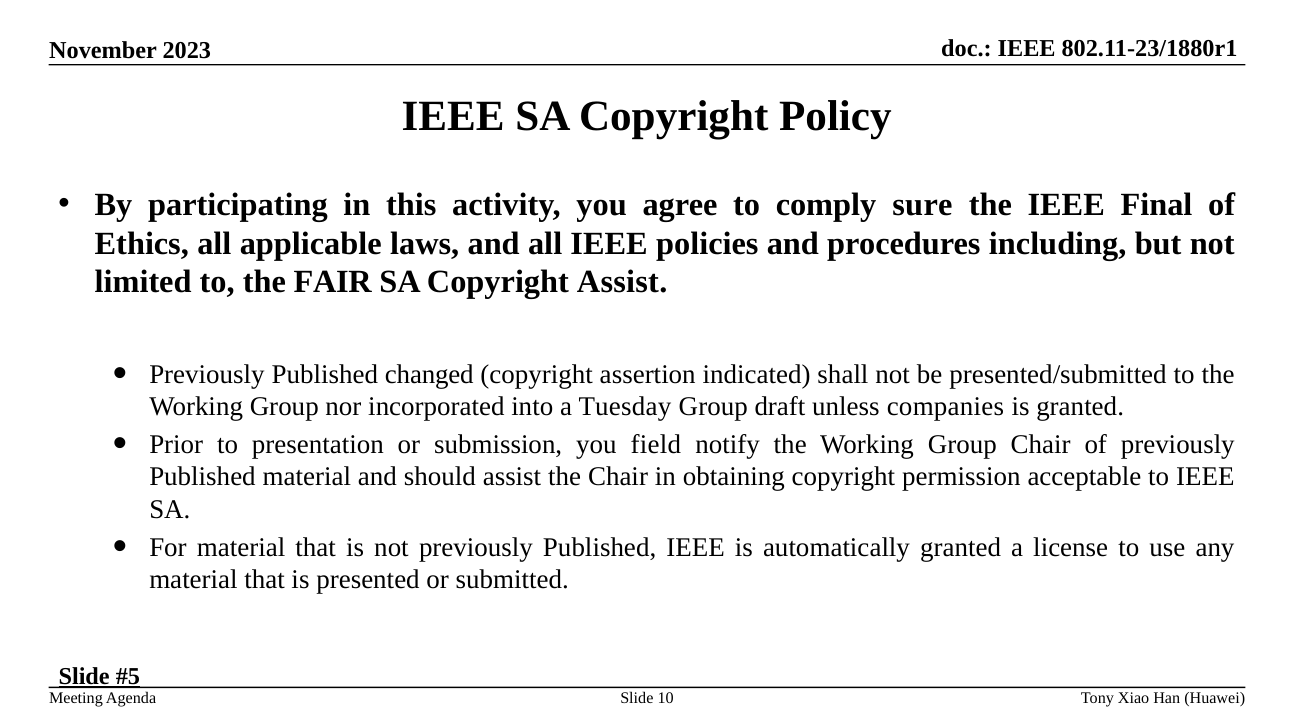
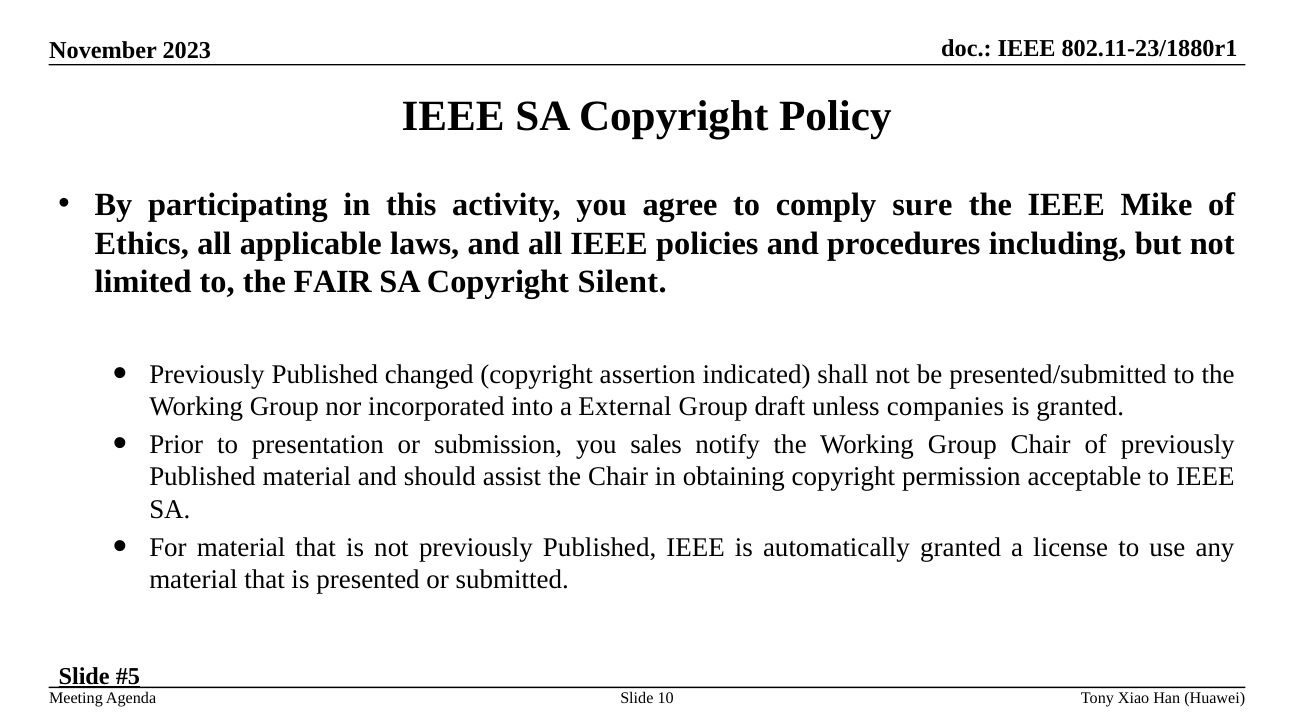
Final: Final -> Mike (1156, 205)
Copyright Assist: Assist -> Silent (622, 282)
Tuesday: Tuesday -> External (625, 407)
field: field -> sales (656, 445)
